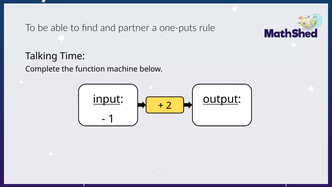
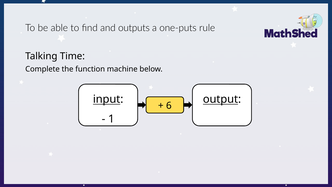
partner: partner -> outputs (134, 28)
2: 2 -> 6 (169, 105)
